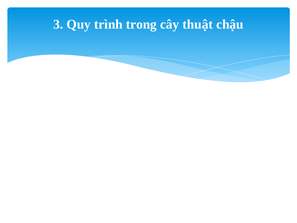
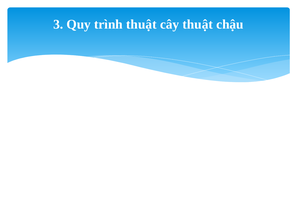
trình trong: trong -> thuật (141, 24)
